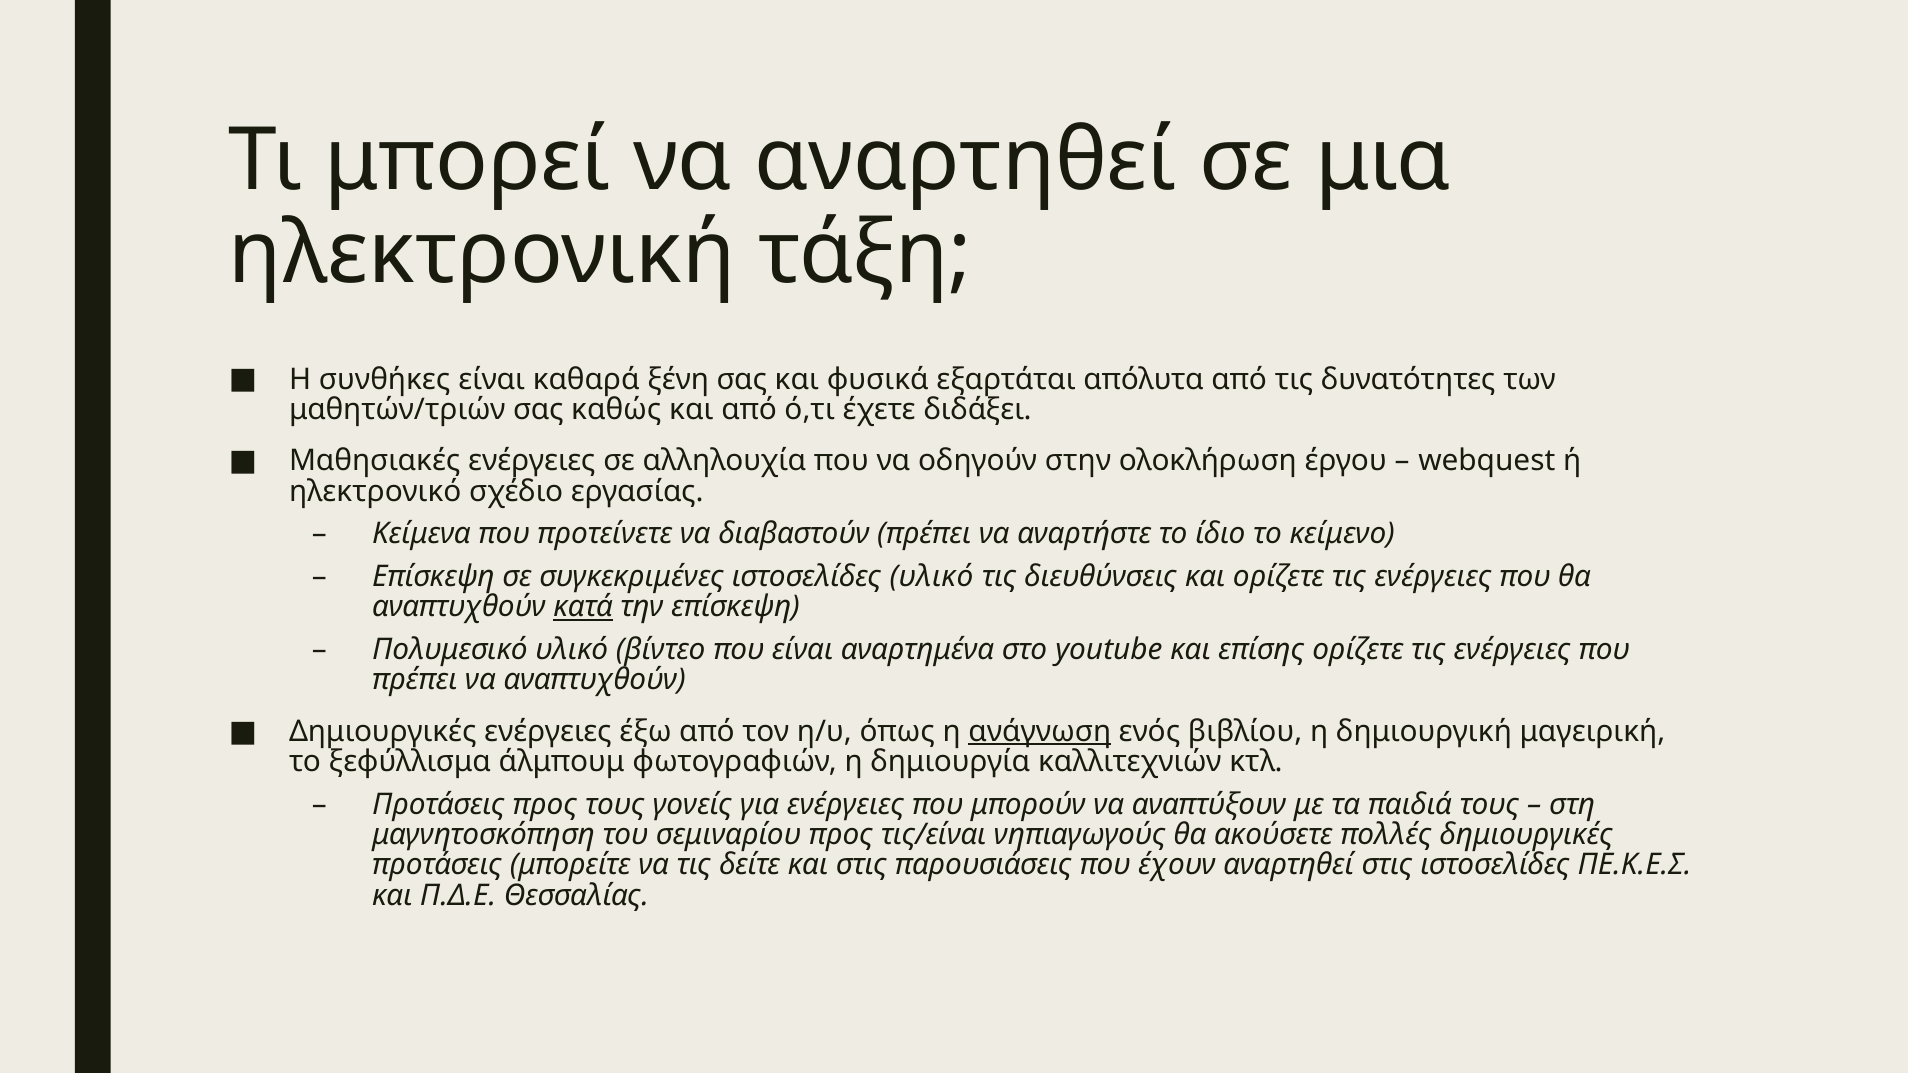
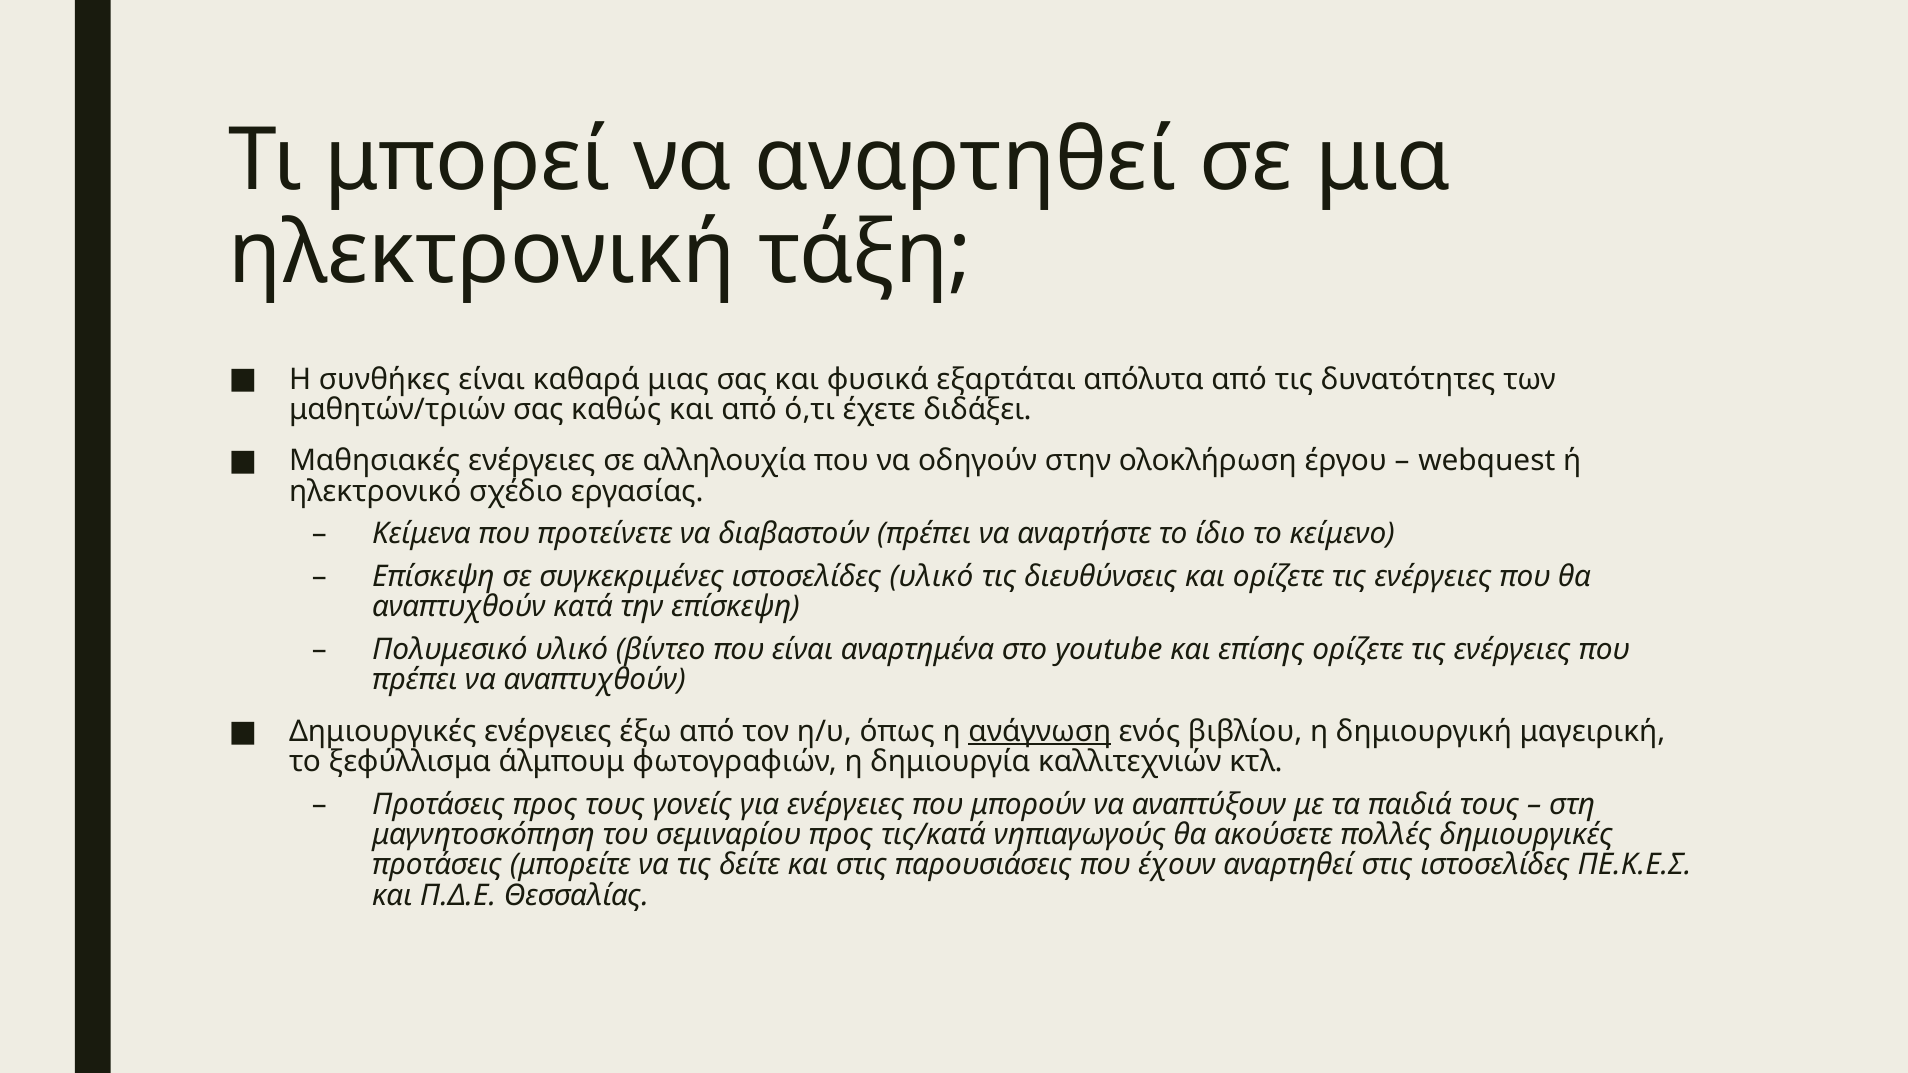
ξένη: ξένη -> μιας (678, 379)
κατά underline: present -> none (583, 607)
τις/είναι: τις/είναι -> τις/κατά (934, 835)
